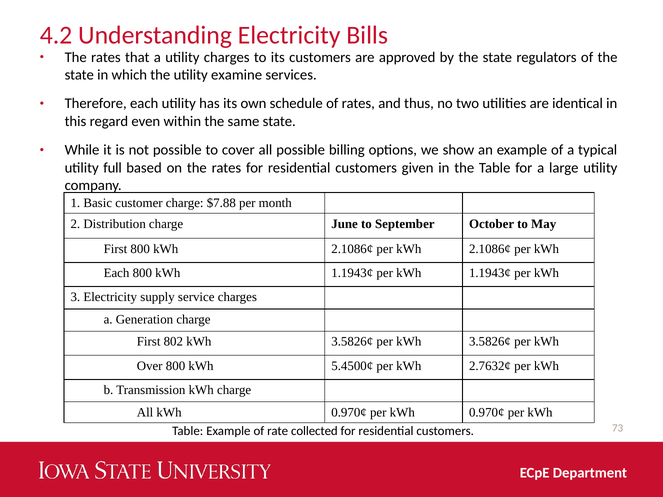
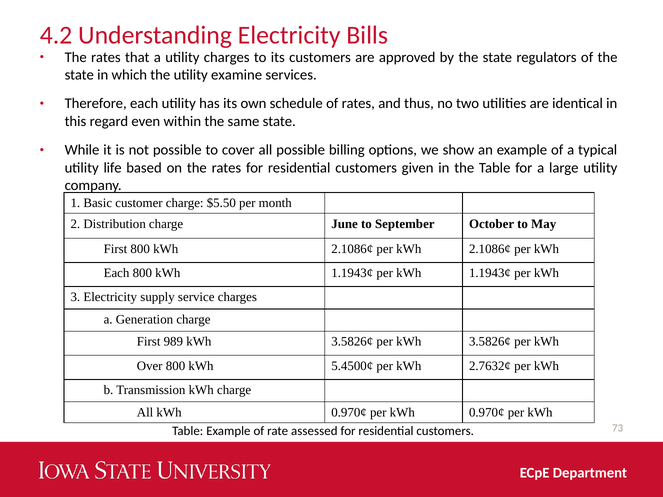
full: full -> life (113, 168)
$7.88: $7.88 -> $5.50 (221, 203)
802: 802 -> 989 (173, 342)
collected: collected -> assessed (314, 431)
